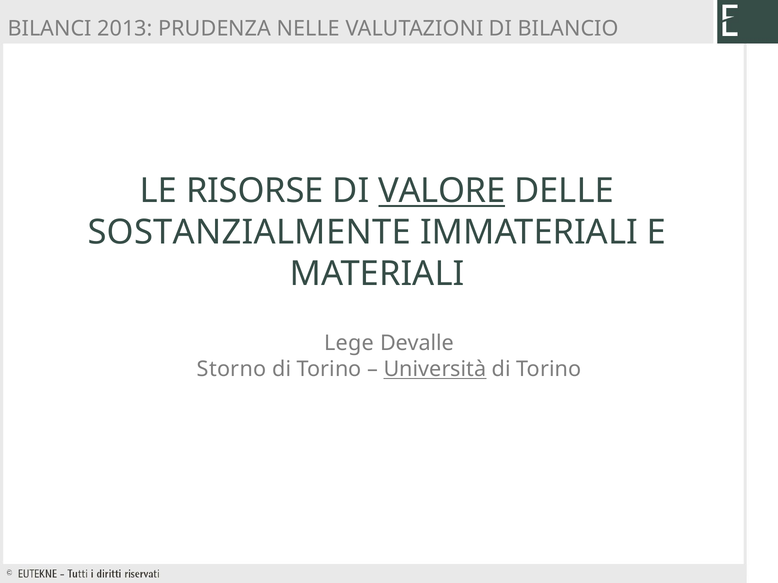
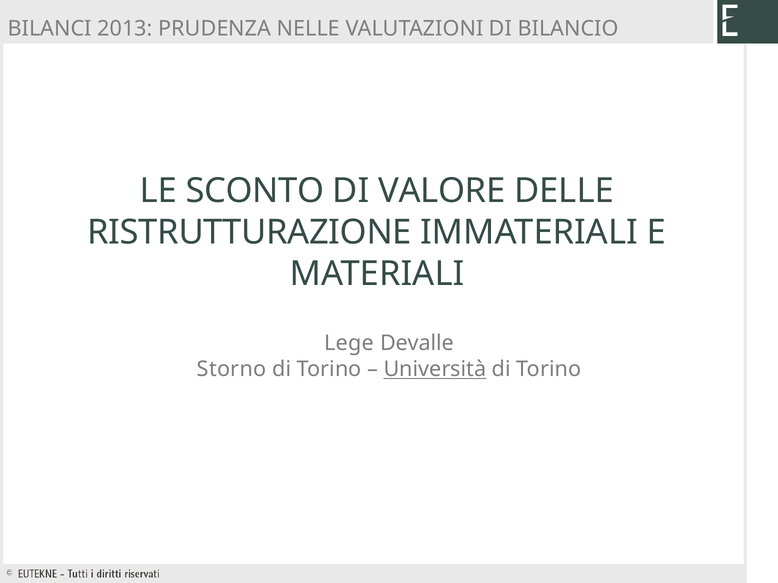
RISORSE: RISORSE -> SCONTO (255, 191)
VALORE underline: present -> none (442, 191)
SOSTANZIALMENTE: SOSTANZIALMENTE -> RISTRUTTURAZIONE (249, 233)
